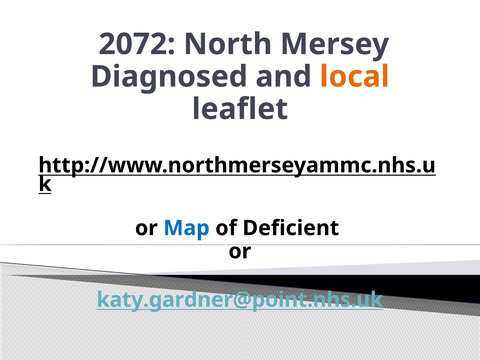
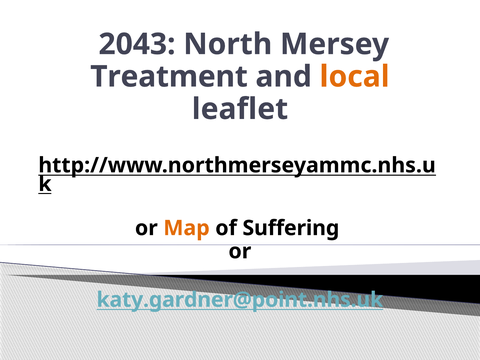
2072: 2072 -> 2043 (137, 44)
Diagnosed: Diagnosed -> Treatment (169, 77)
Map colour: blue -> orange (187, 228)
Deficient: Deficient -> Suffering (291, 228)
